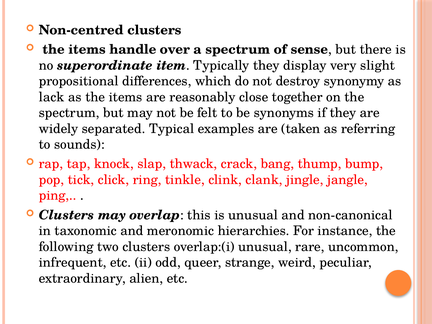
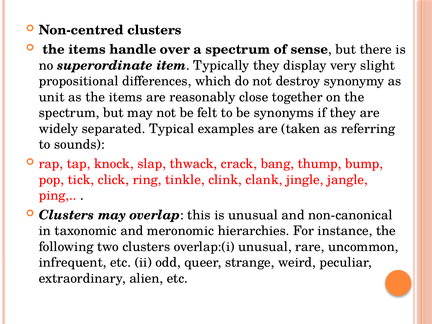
lack: lack -> unit (52, 97)
